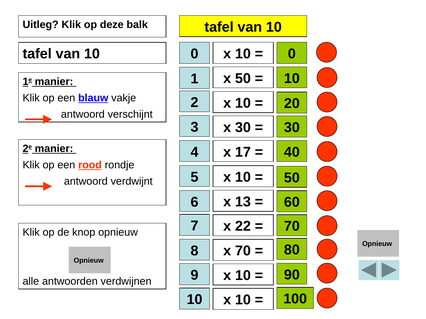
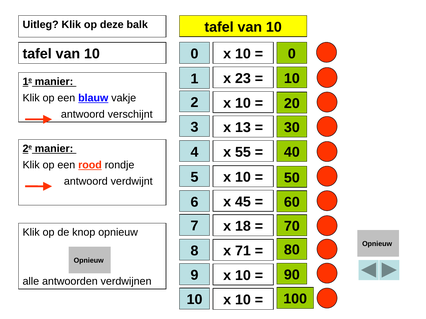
x 50: 50 -> 23 (243, 78)
x 30: 30 -> 13 (243, 128)
17: 17 -> 55 (243, 152)
13: 13 -> 45 (243, 202)
22: 22 -> 18 (243, 227)
x 70: 70 -> 71 (243, 251)
